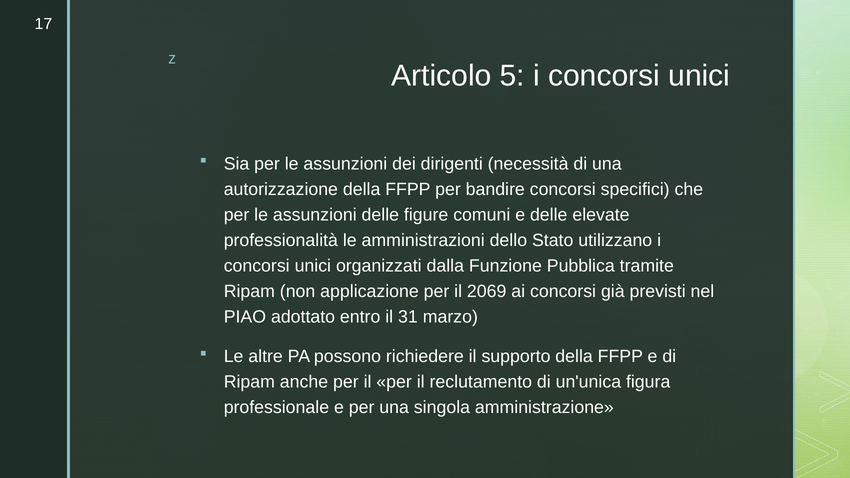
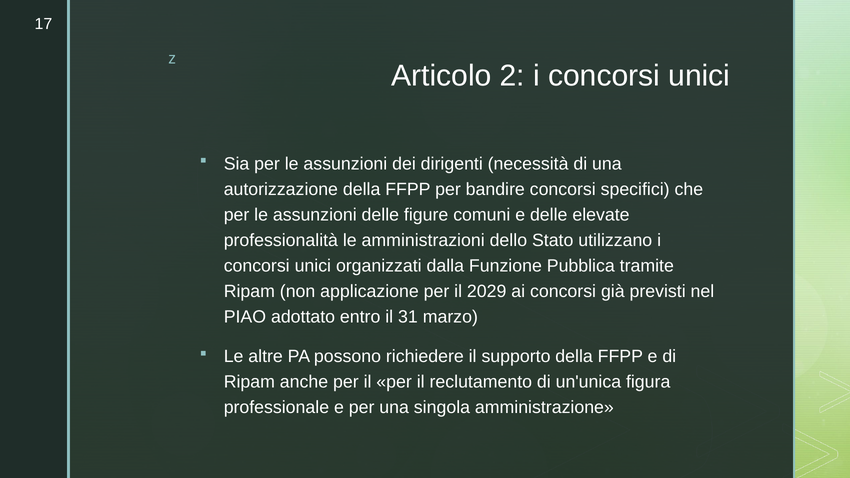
5: 5 -> 2 (512, 76)
2069: 2069 -> 2029 (487, 291)
